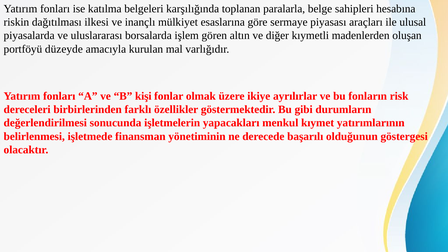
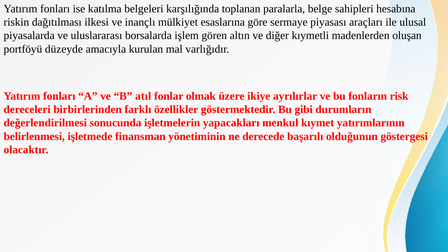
kişi: kişi -> atıl (143, 96)
